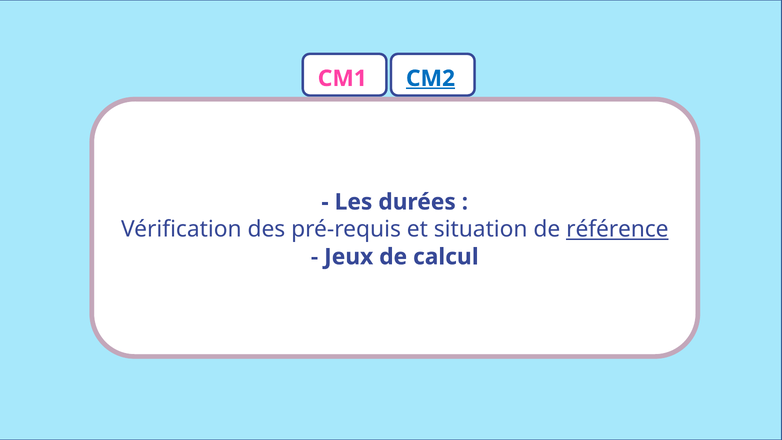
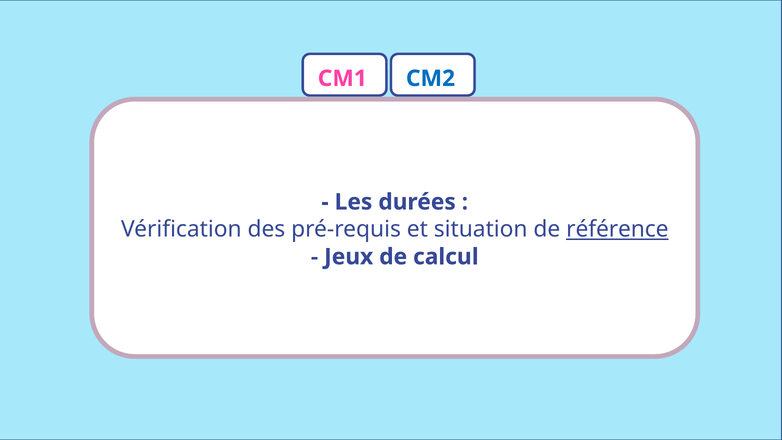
CM2 underline: present -> none (431, 78)
